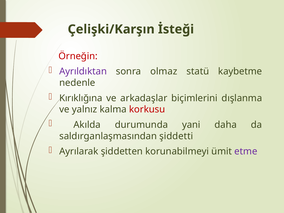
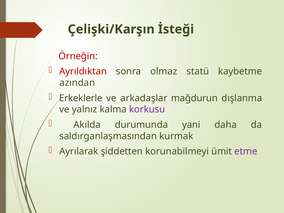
Ayrıldıktan colour: purple -> red (83, 71)
nedenle: nedenle -> azından (77, 83)
Kırıklığına: Kırıklığına -> Erkeklerle (81, 98)
biçimlerini: biçimlerini -> mağdurun (194, 98)
korkusu colour: red -> purple (147, 109)
şiddetti: şiddetti -> kurmak (176, 136)
